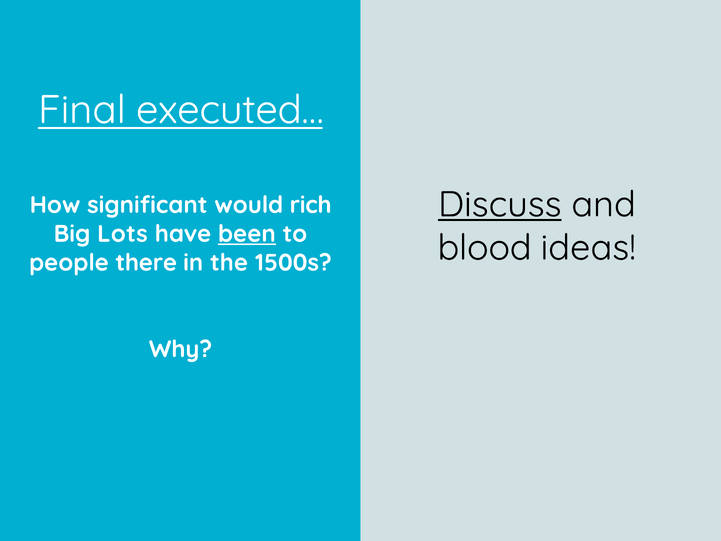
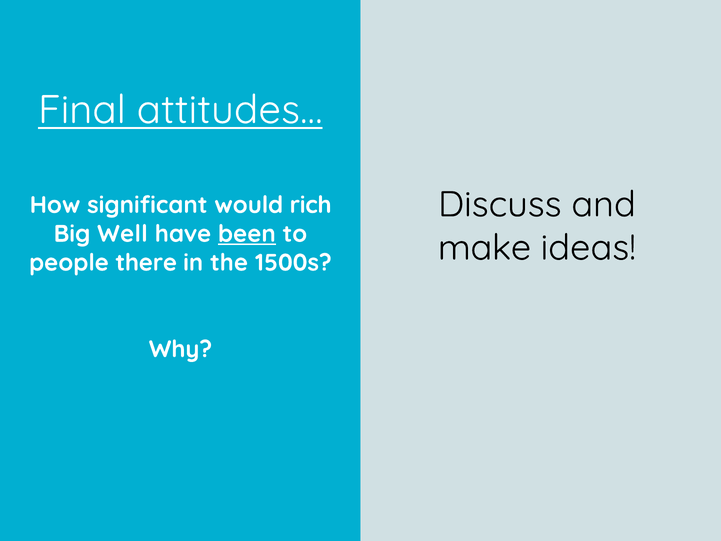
executed…: executed… -> attitudes… (230, 110)
Discuss underline: present -> none (500, 204)
Lots: Lots -> Well (122, 234)
blood: blood -> make (485, 248)
